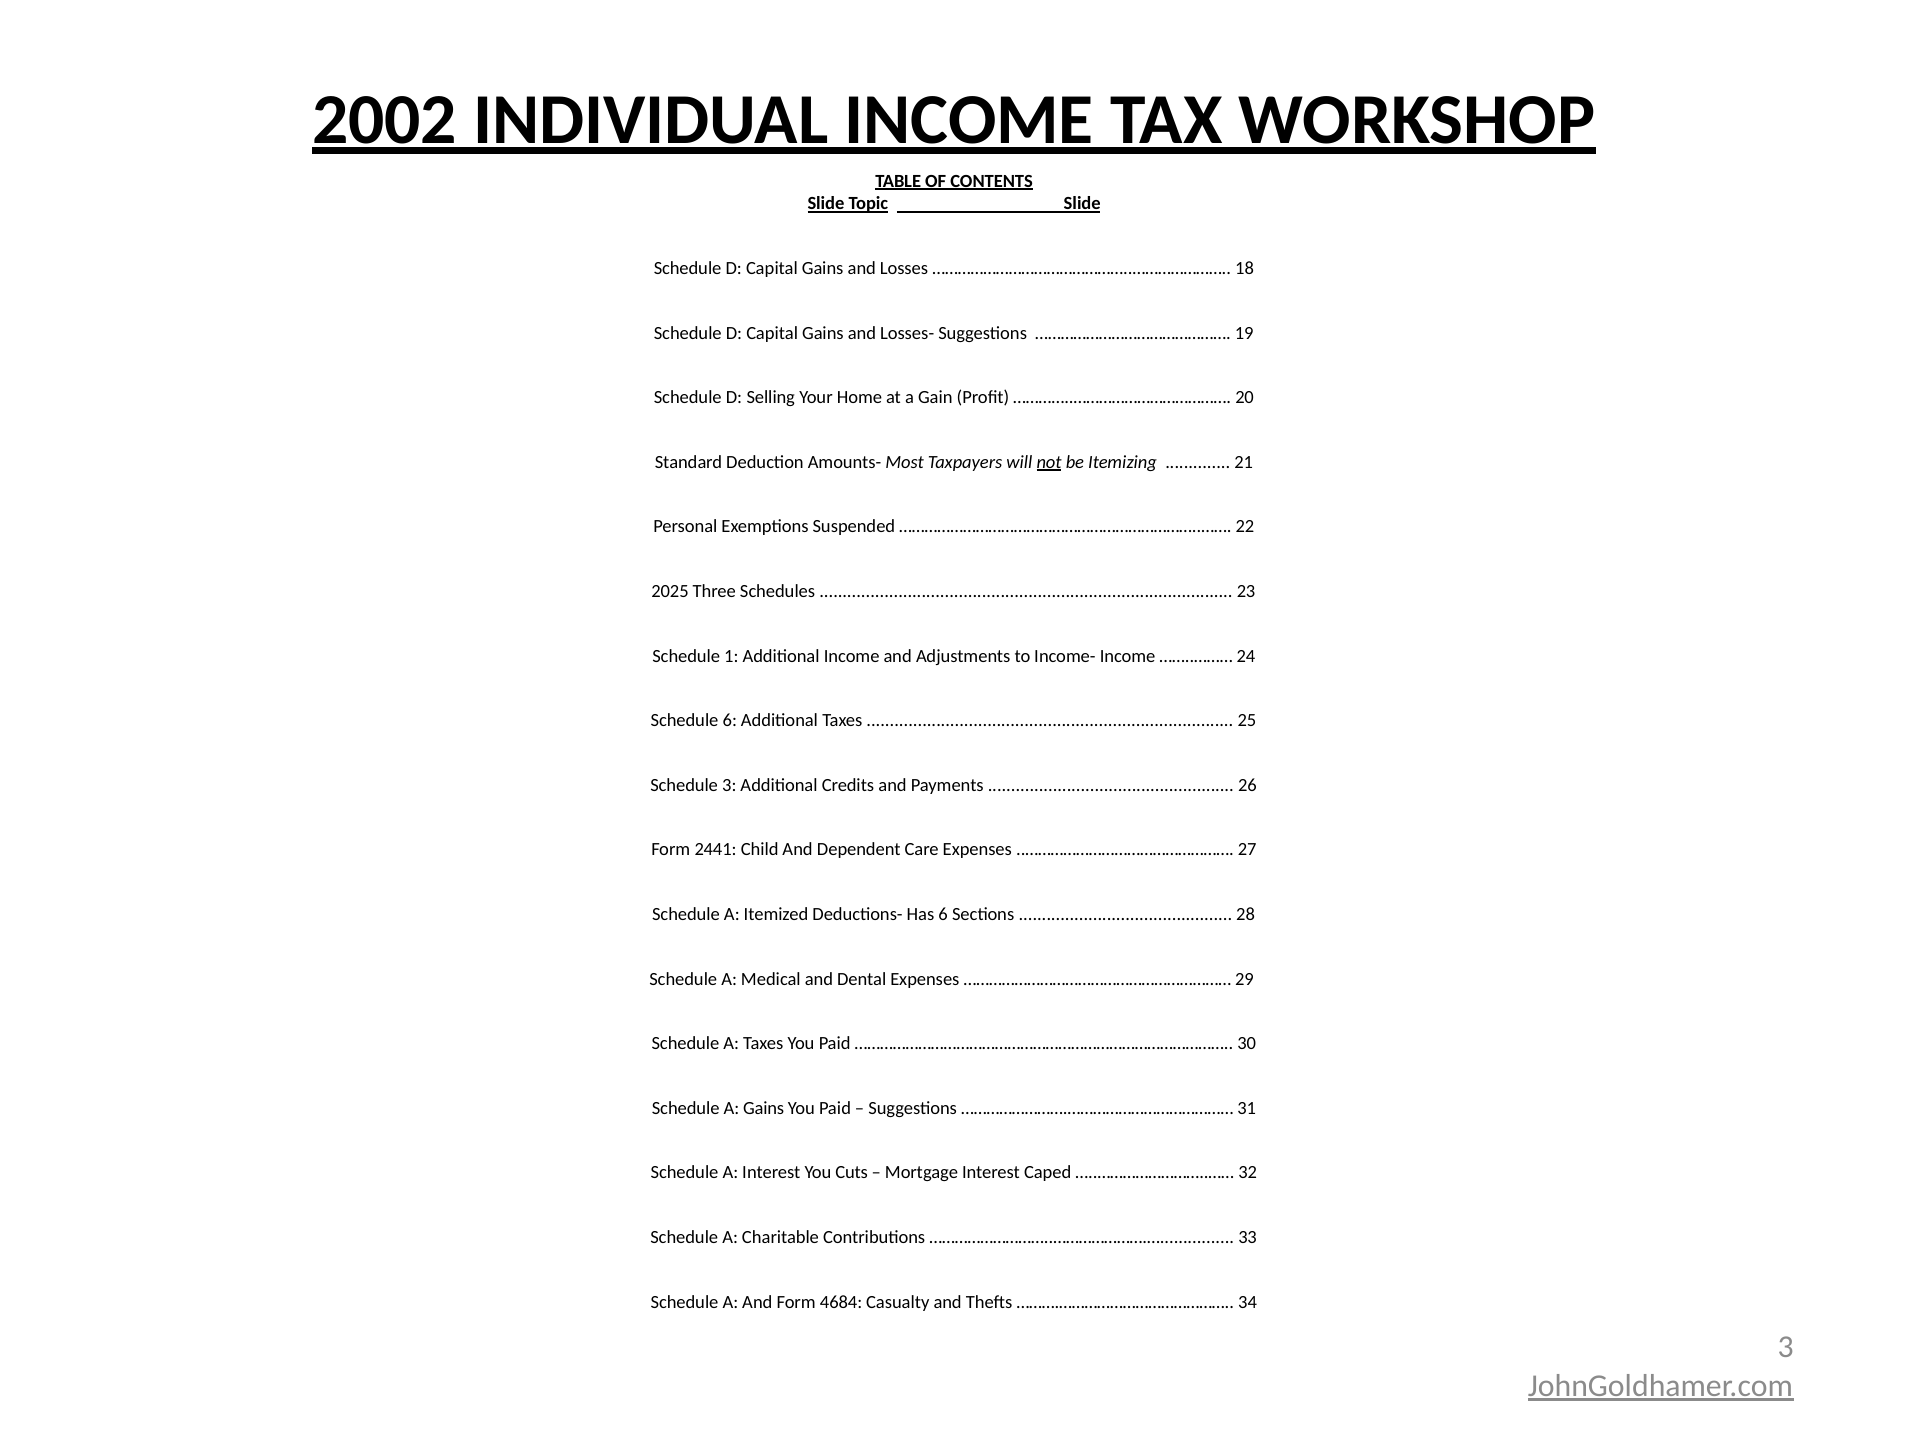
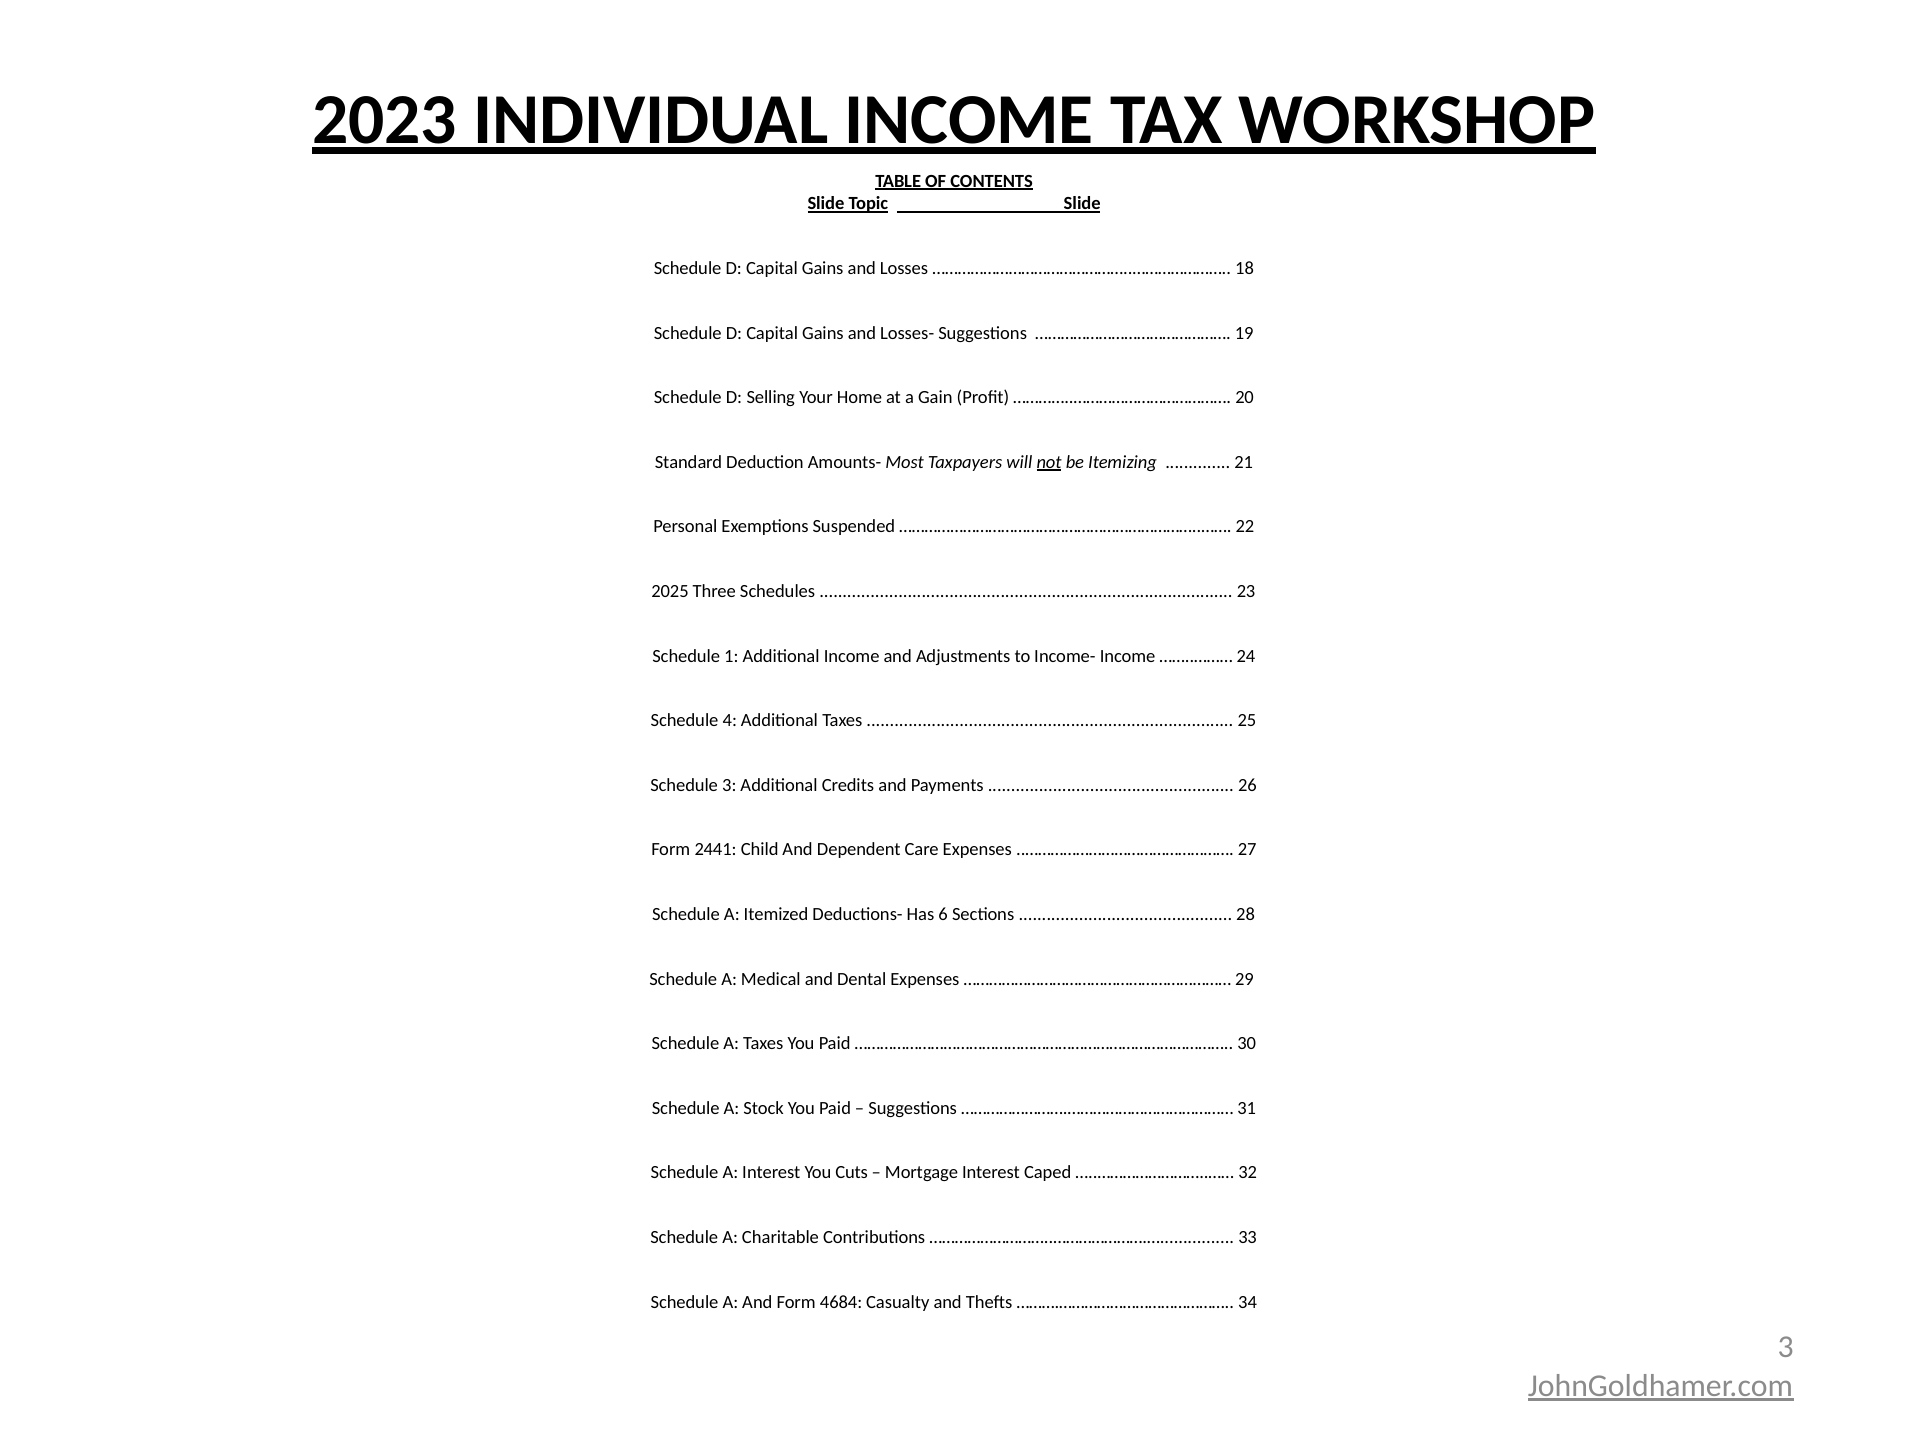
2002: 2002 -> 2023 (385, 119)
Schedule 6: 6 -> 4 (730, 721)
A Gains: Gains -> Stock (764, 1108)
